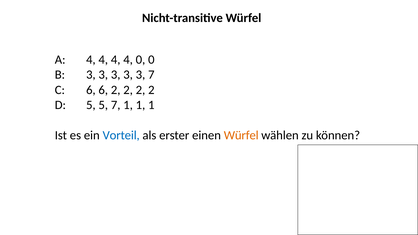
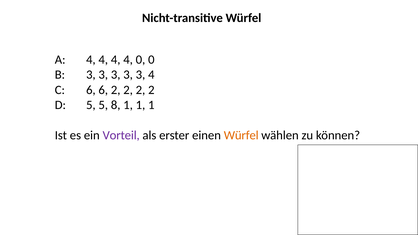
3 7: 7 -> 4 (151, 75)
5 7: 7 -> 8 (116, 105)
Vorteil colour: blue -> purple (121, 136)
